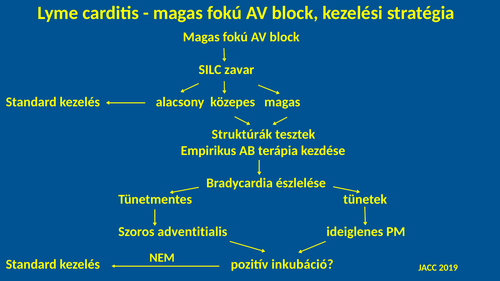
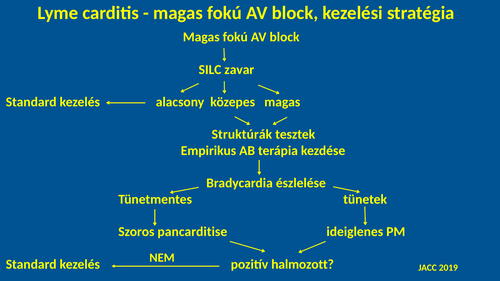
adventitialis: adventitialis -> pancarditise (192, 232)
inkubáció: inkubáció -> halmozott (303, 265)
